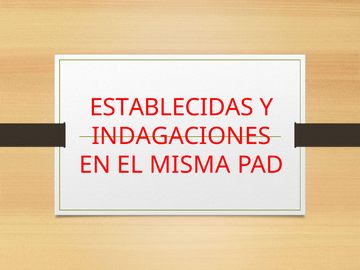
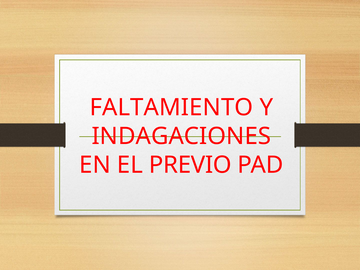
ESTABLECIDAS: ESTABLECIDAS -> FALTAMIENTO (171, 107)
MISMA: MISMA -> PREVIO (190, 165)
